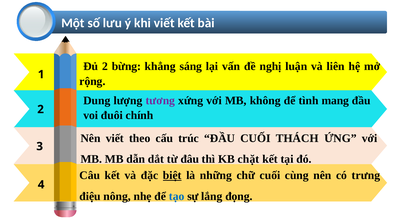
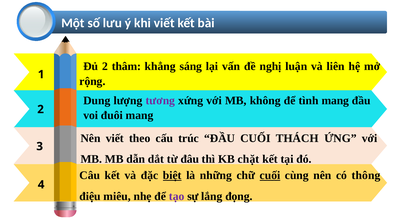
bừng: bừng -> thâm (126, 67)
đuôi chính: chính -> mang (140, 115)
cuối underline: none -> present (270, 176)
trưng: trưng -> thông (366, 176)
nông: nông -> miêu (117, 197)
tạo colour: blue -> purple (177, 197)
